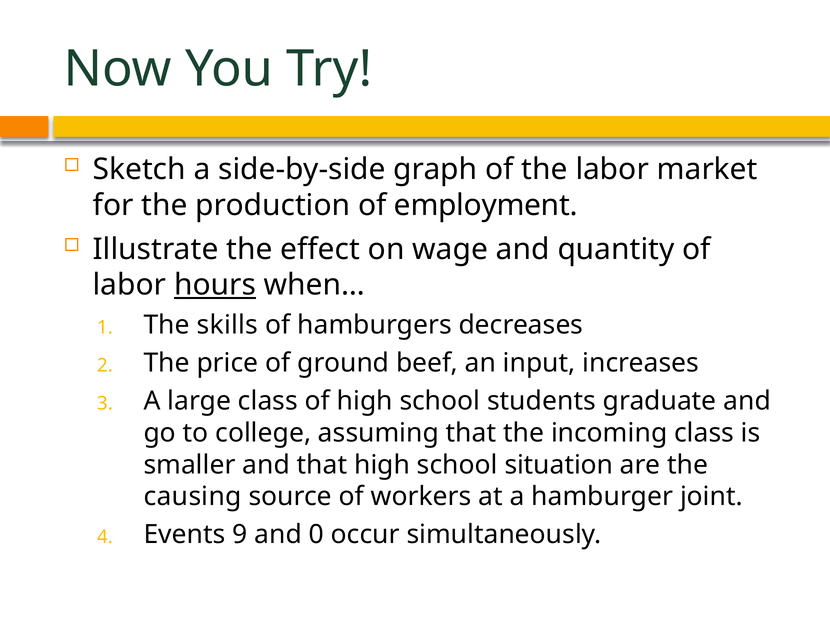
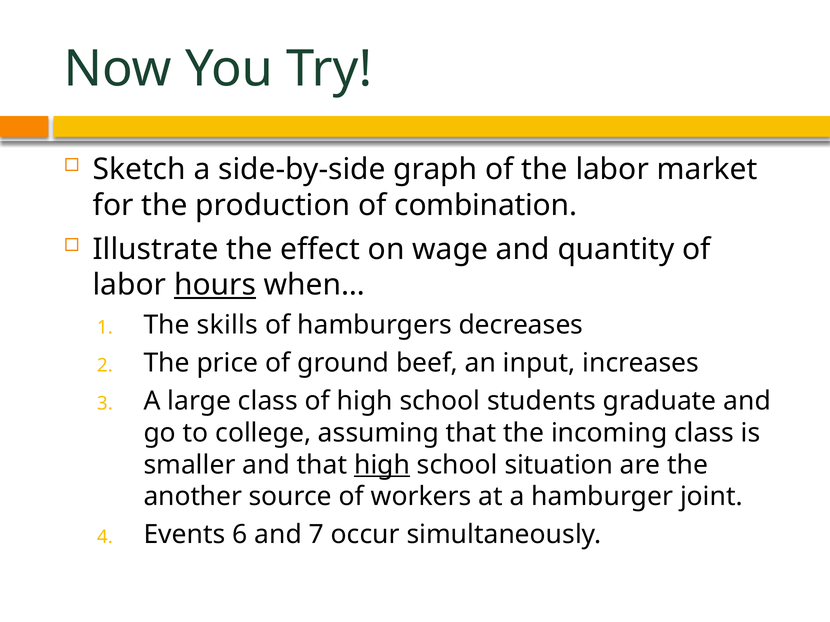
employment: employment -> combination (486, 205)
high underline: none -> present (382, 465)
causing: causing -> another (193, 497)
9: 9 -> 6 (240, 535)
0: 0 -> 7 (316, 535)
